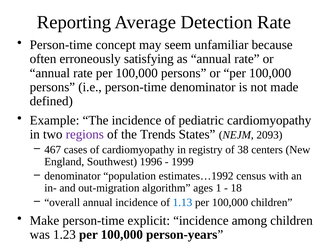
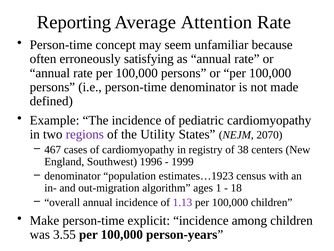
Detection: Detection -> Attention (217, 22)
Trends: Trends -> Utility (158, 134)
2093: 2093 -> 2070 (269, 135)
estimates…1992: estimates…1992 -> estimates…1923 (196, 176)
1.13 colour: blue -> purple (182, 202)
1.23: 1.23 -> 3.55 (64, 234)
